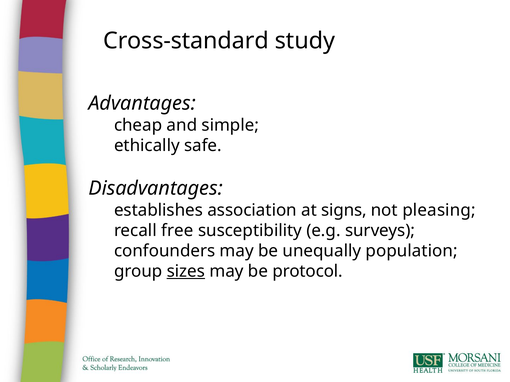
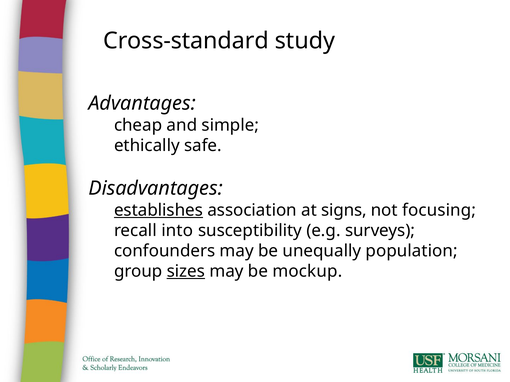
establishes underline: none -> present (158, 210)
pleasing: pleasing -> focusing (439, 210)
free: free -> into (177, 231)
protocol: protocol -> mockup (307, 272)
